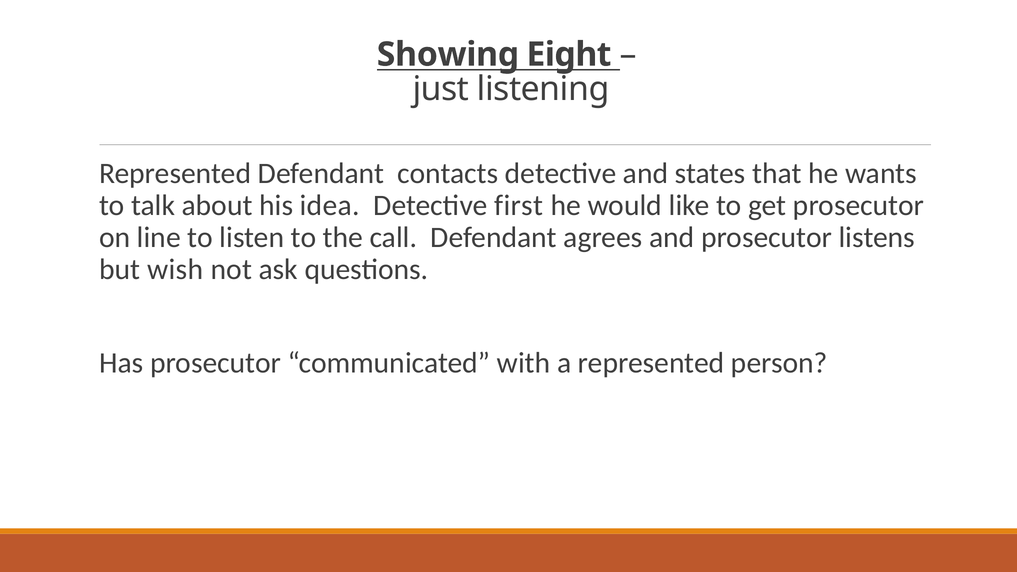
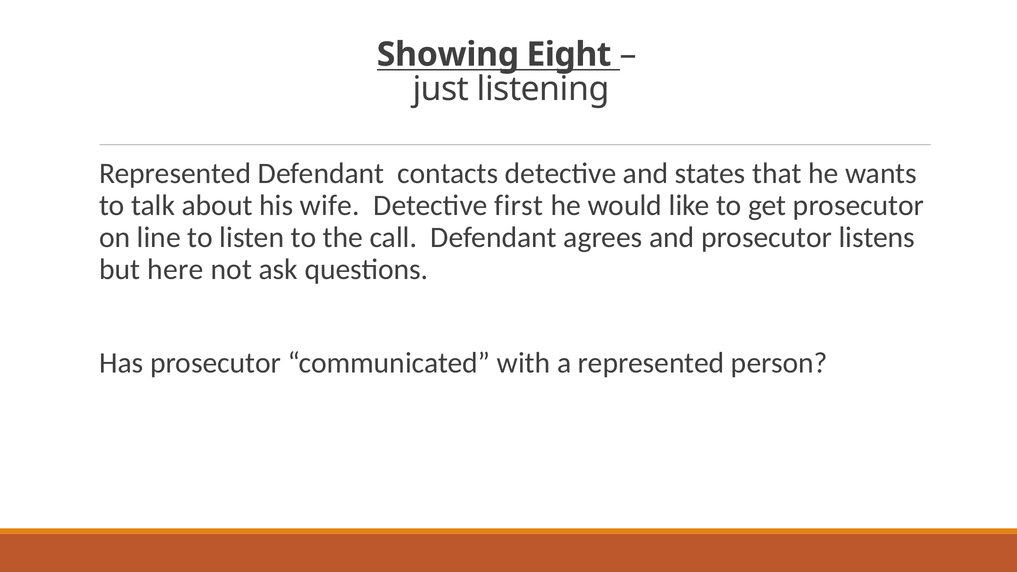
idea: idea -> wife (330, 206)
wish: wish -> here (175, 270)
